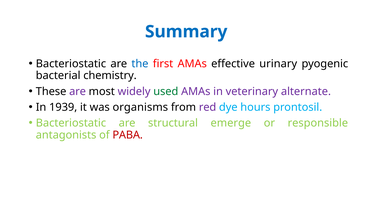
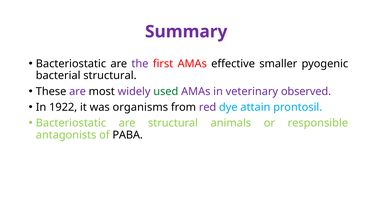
Summary colour: blue -> purple (186, 32)
the colour: blue -> purple (140, 64)
urinary: urinary -> smaller (278, 64)
bacterial chemistry: chemistry -> structural (110, 76)
alternate: alternate -> observed (306, 91)
1939: 1939 -> 1922 (63, 107)
hours: hours -> attain (255, 107)
emerge: emerge -> animals (231, 123)
PABA colour: red -> black (128, 135)
